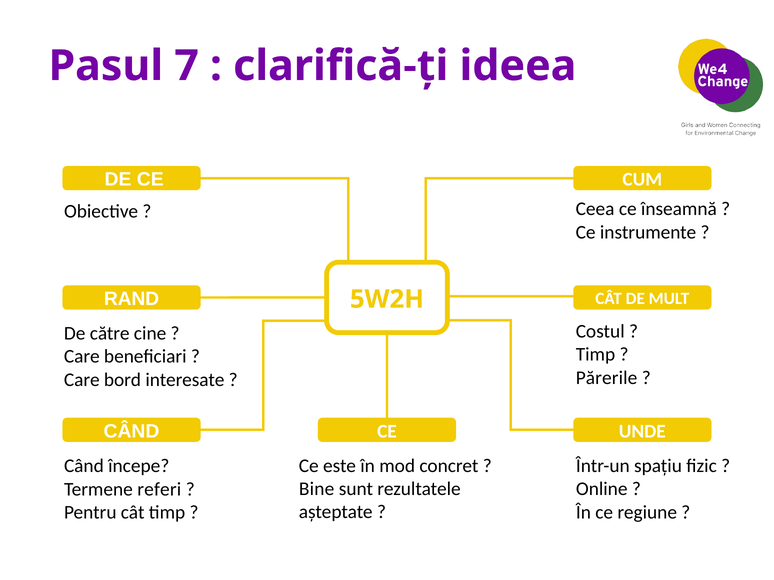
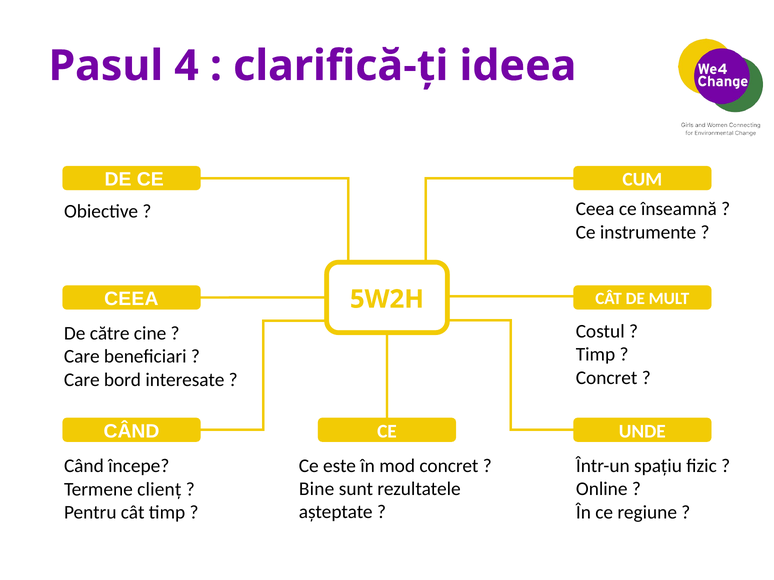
7: 7 -> 4 (187, 66)
RAND: RAND -> CEEA (131, 299)
Părerile: Părerile -> Concret (607, 378)
referi: referi -> clienț (159, 490)
